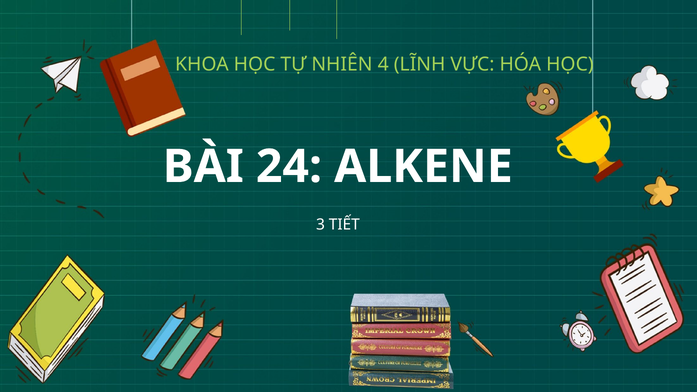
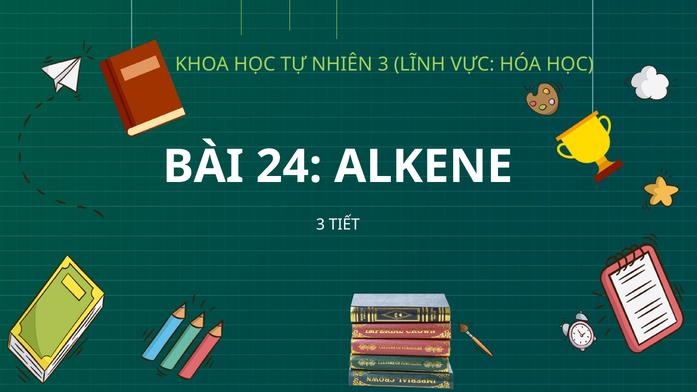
NHIÊN 4: 4 -> 3 (383, 64)
